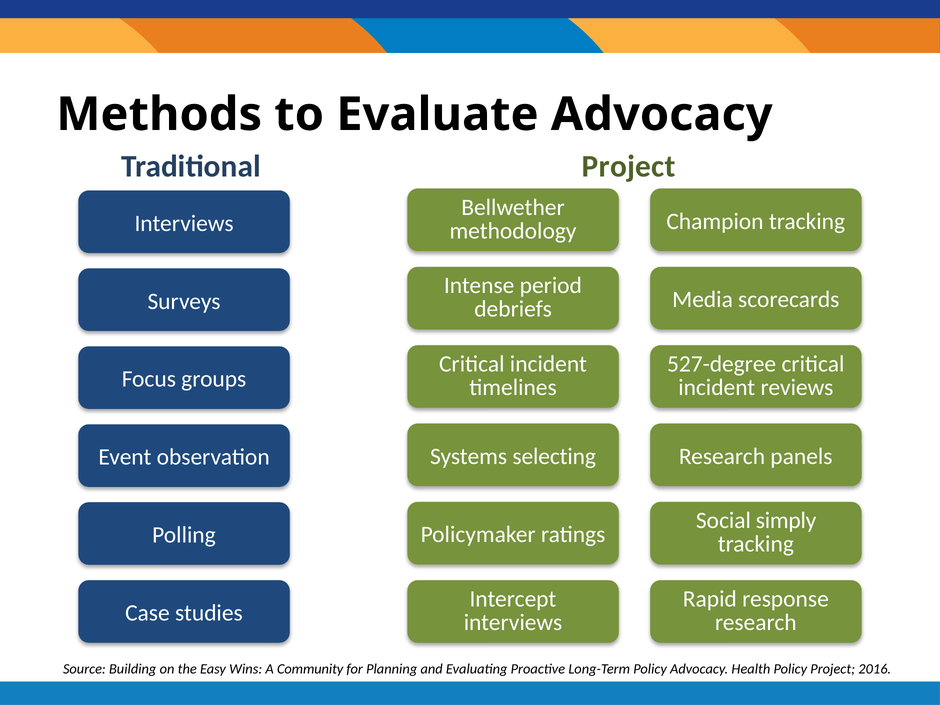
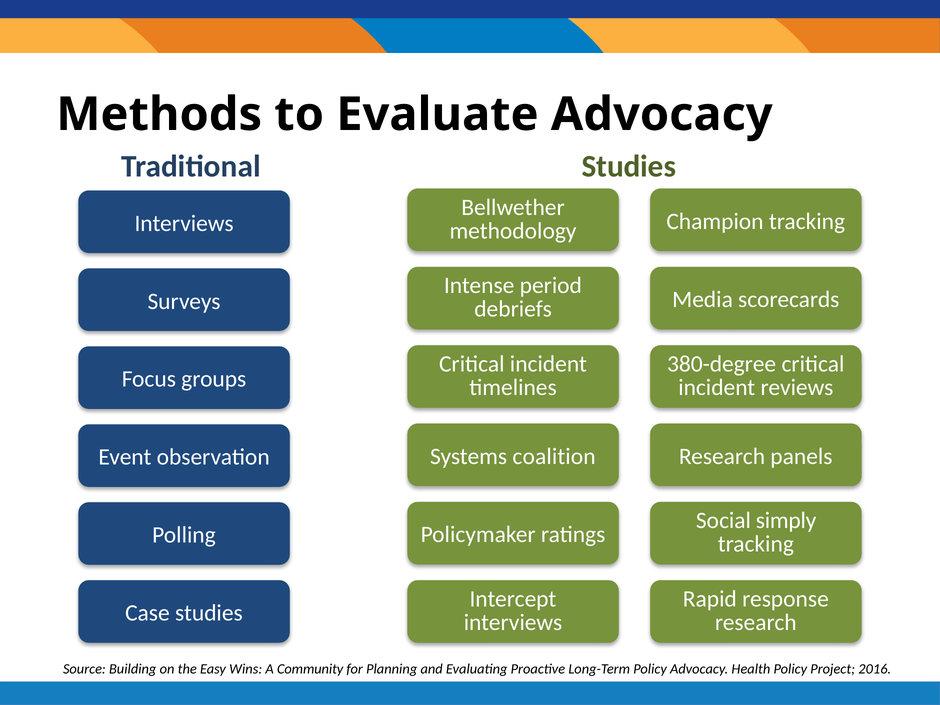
Project: Project -> Studies (629, 167)
527-degree: 527-degree -> 380-degree (722, 364)
selecting: selecting -> coalition (554, 456)
